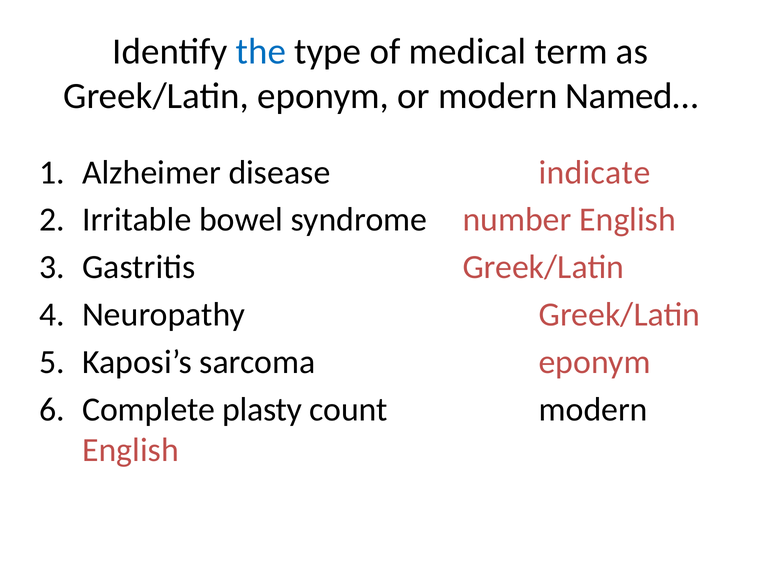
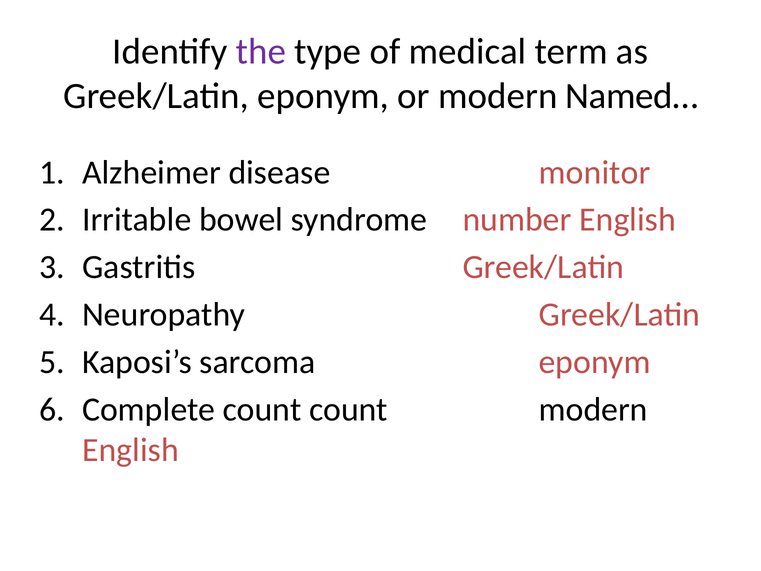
the colour: blue -> purple (261, 51)
indicate: indicate -> monitor (595, 172)
Complete plasty: plasty -> count (262, 409)
